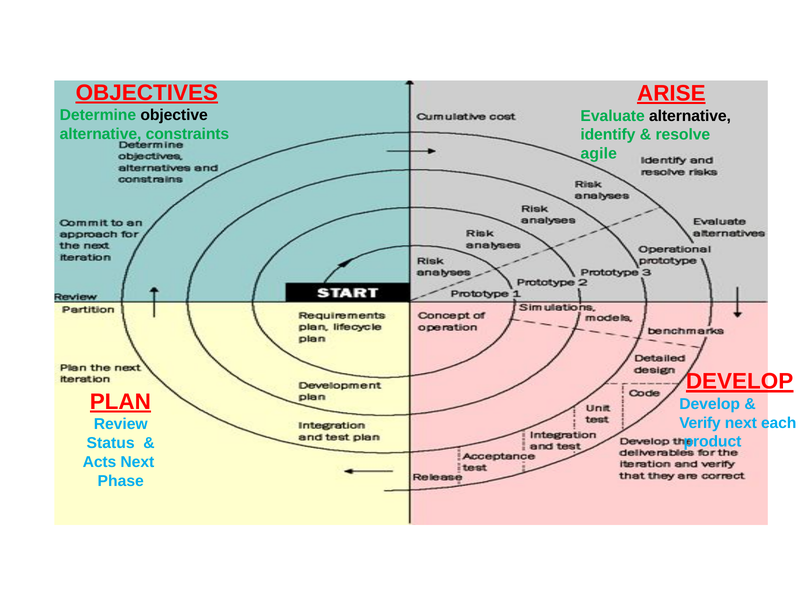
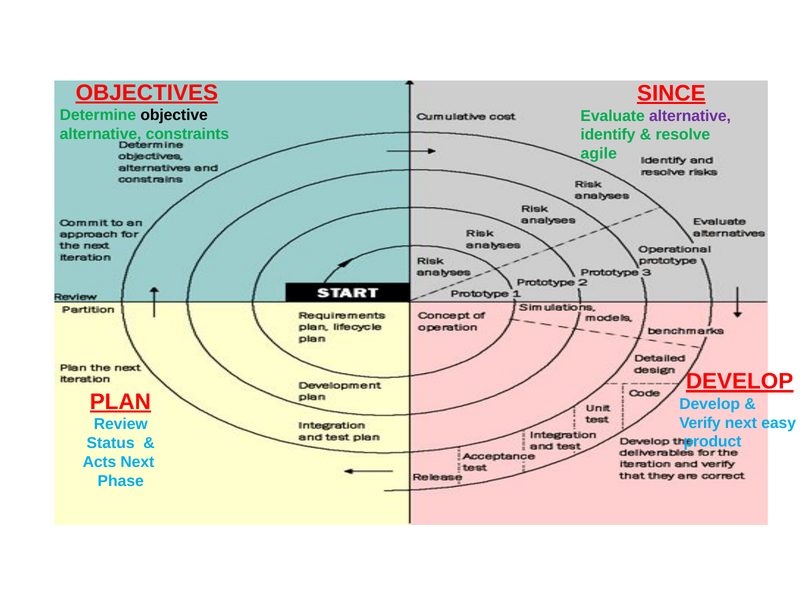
ARISE: ARISE -> SINCE (671, 93)
alternative colour: black -> purple (690, 116)
each: each -> easy (779, 423)
